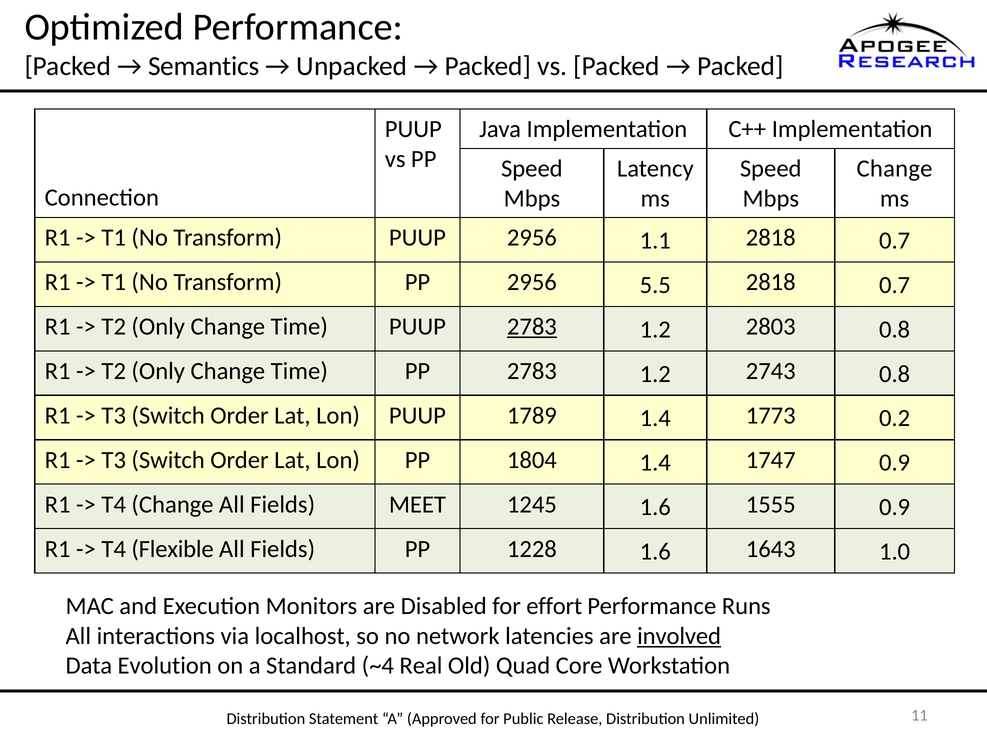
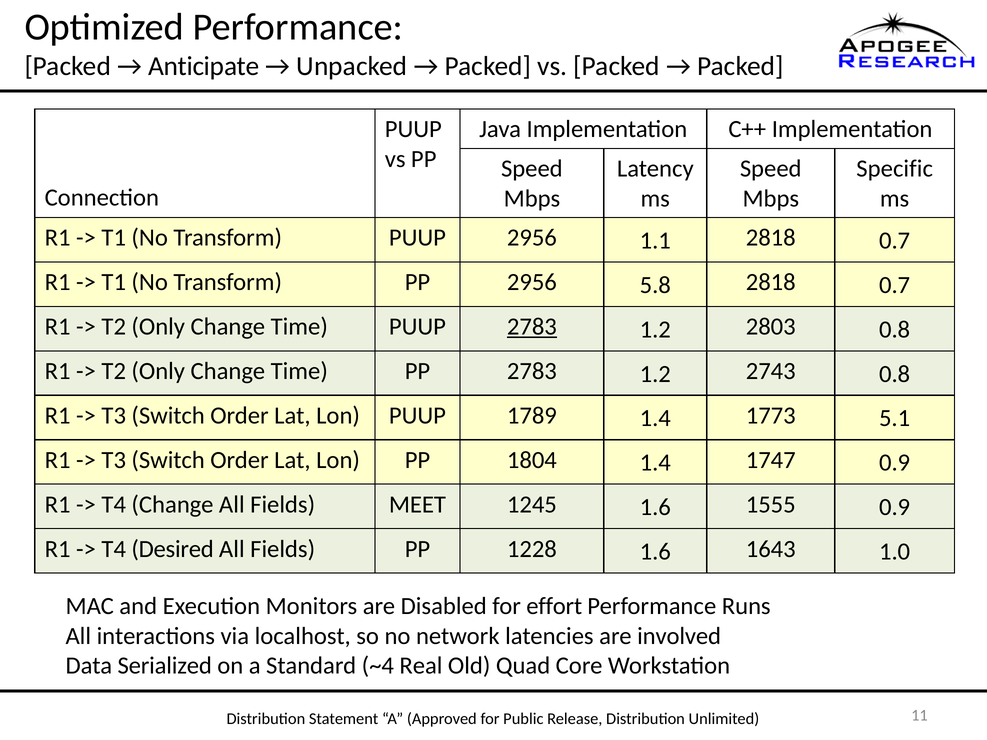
Semantics: Semantics -> Anticipate (204, 66)
Change: Change -> Specific (895, 169)
5.5: 5.5 -> 5.8 (655, 285)
0.2: 0.2 -> 5.1 (895, 418)
Flexible: Flexible -> Desired (173, 549)
involved underline: present -> none (679, 636)
Evolution: Evolution -> Serialized (165, 666)
